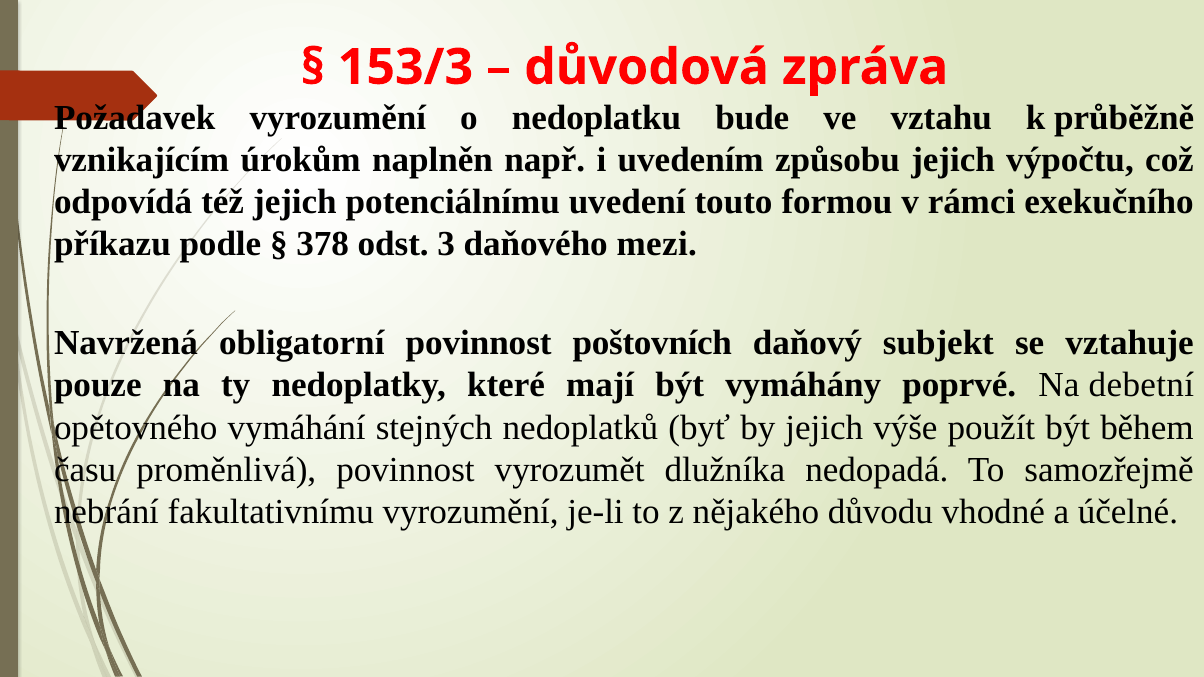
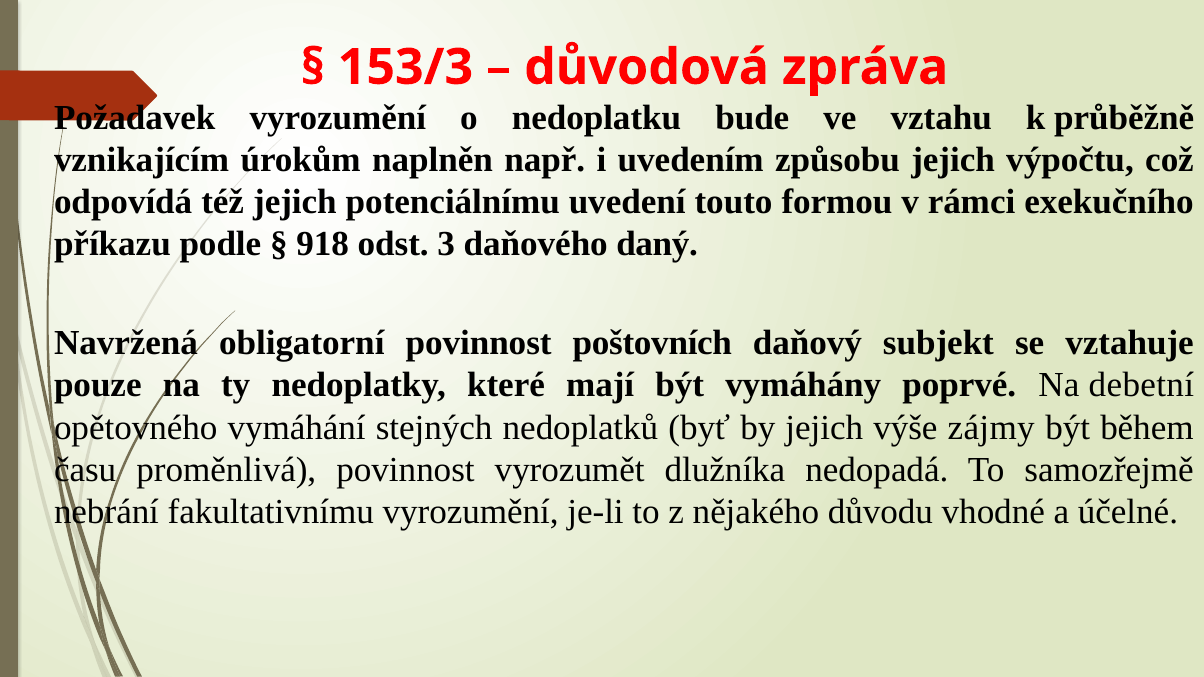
378: 378 -> 918 (323, 244)
mezi: mezi -> daný (657, 244)
použít: použít -> zájmy (991, 428)
